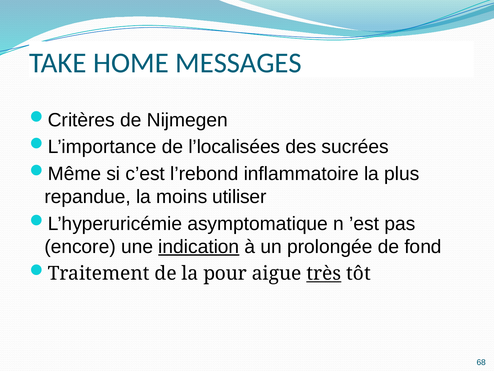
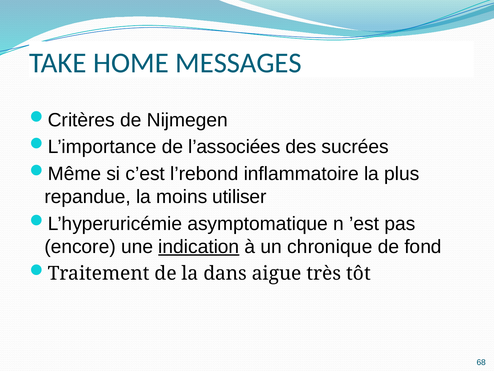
l’localisées: l’localisées -> l’associées (234, 147)
prolongée: prolongée -> chronique (330, 246)
pour: pour -> dans (225, 273)
très underline: present -> none (324, 273)
